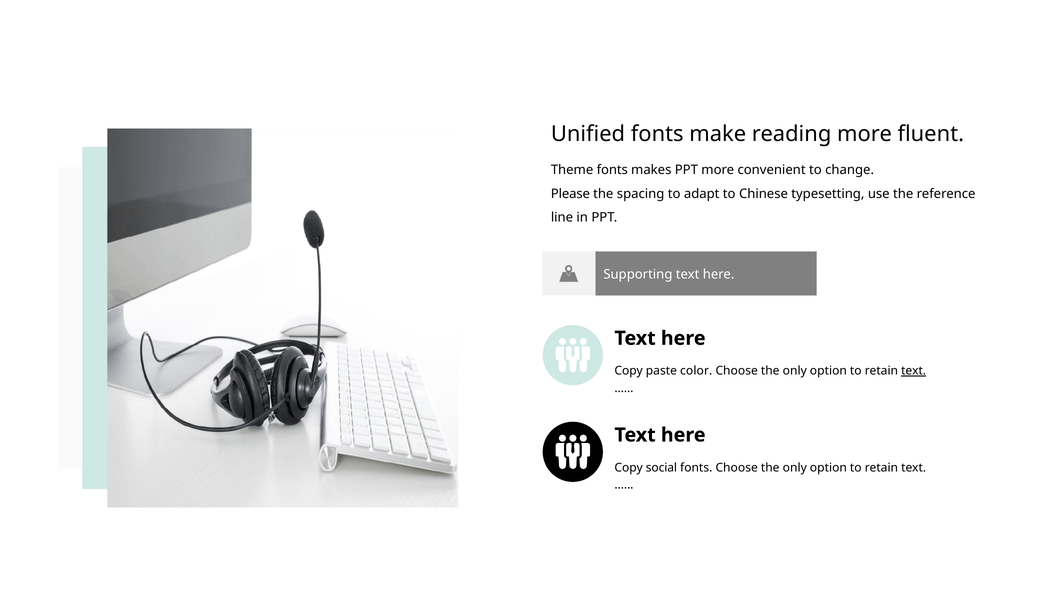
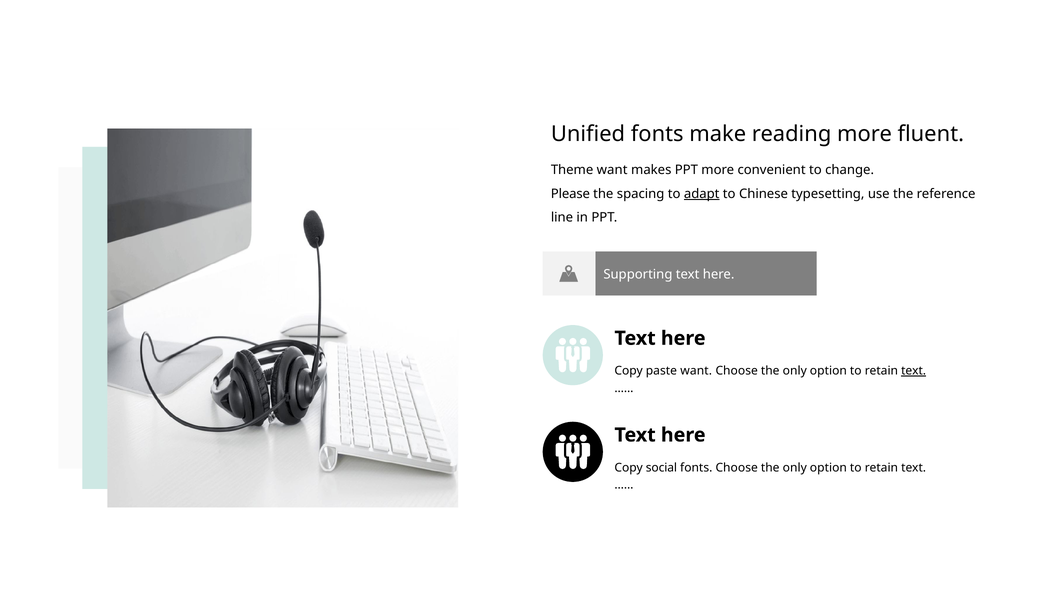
Theme fonts: fonts -> want (612, 170)
adapt underline: none -> present (702, 194)
paste color: color -> want (696, 371)
